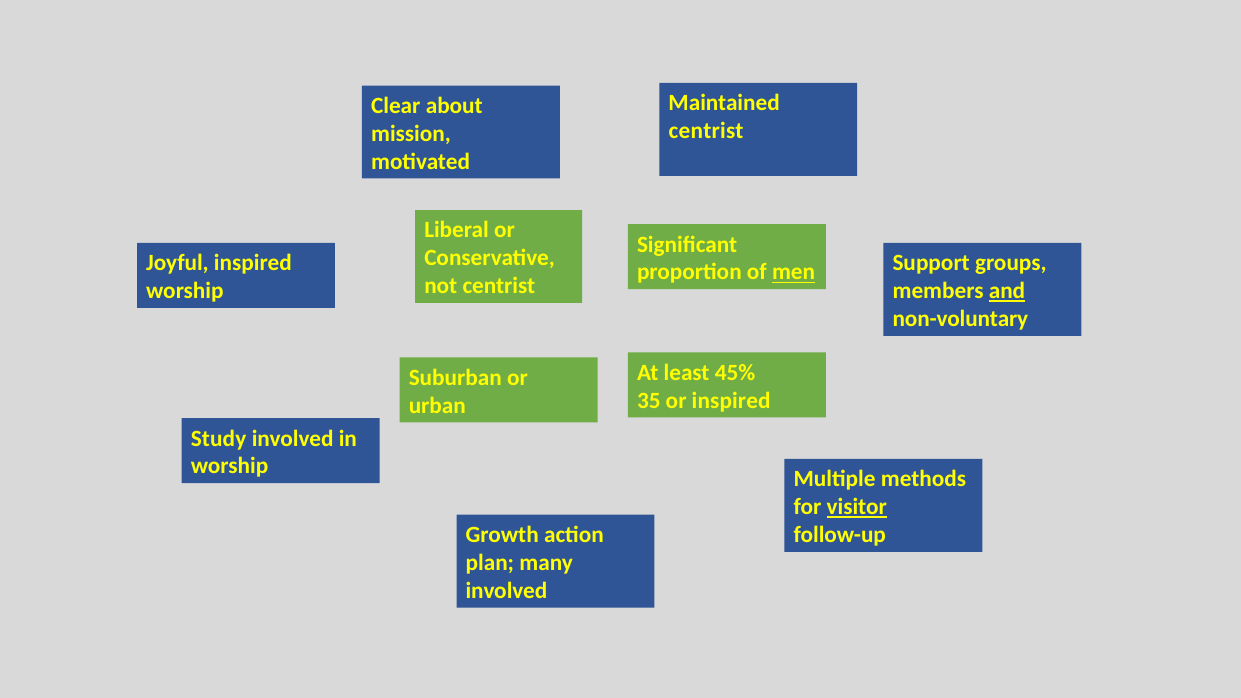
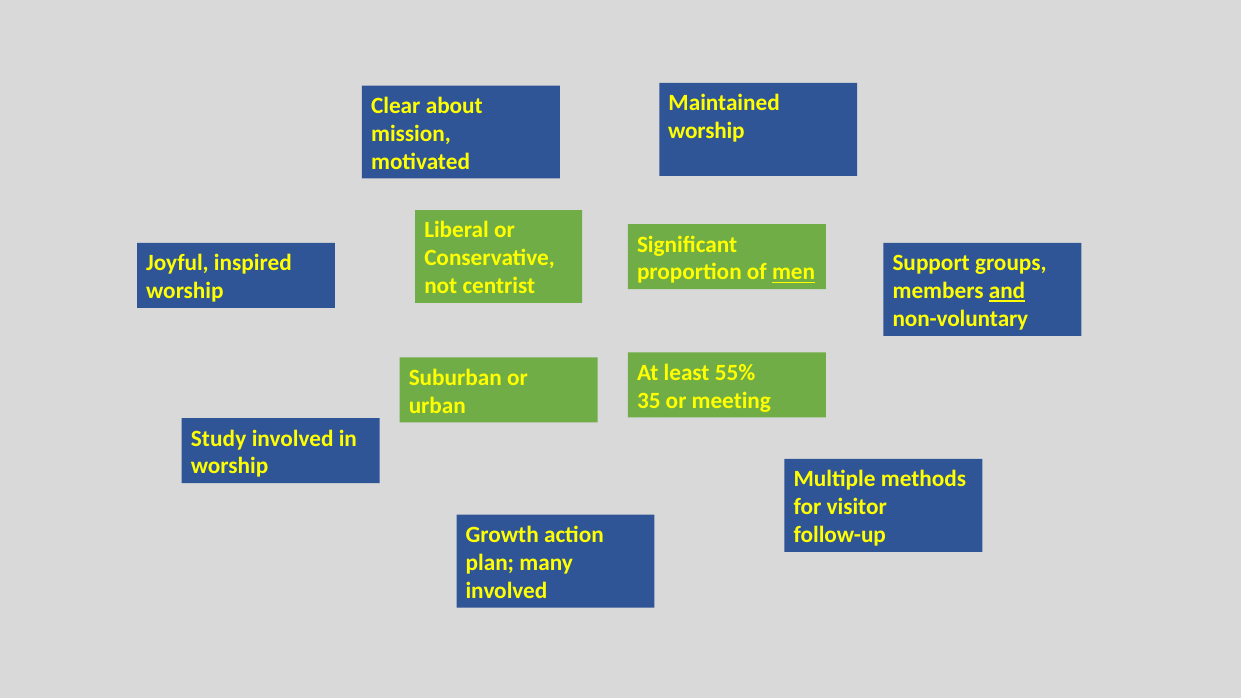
centrist: centrist -> worship (706, 131)
45%: 45% -> 55% (735, 373)
or inspired: inspired -> meeting (731, 401)
visitor underline: present -> none (857, 507)
